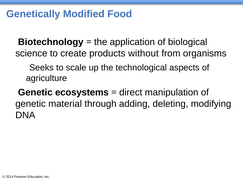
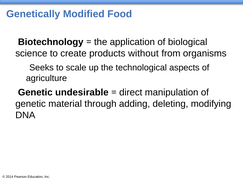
ecosystems: ecosystems -> undesirable (82, 93)
